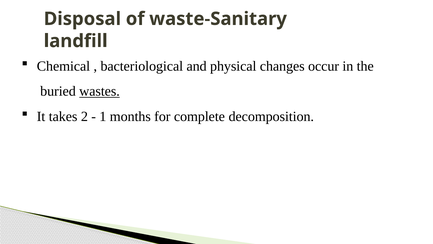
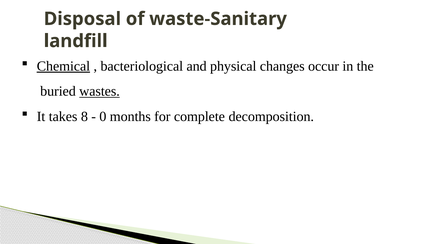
Chemical underline: none -> present (63, 66)
2: 2 -> 8 (84, 116)
1: 1 -> 0 (103, 116)
